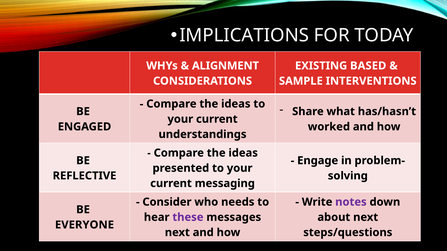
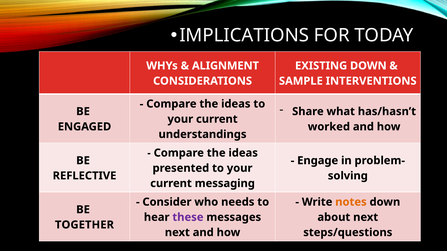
EXISTING BASED: BASED -> DOWN (368, 66)
notes colour: purple -> orange (351, 202)
EVERYONE: EVERYONE -> TOGETHER (84, 225)
